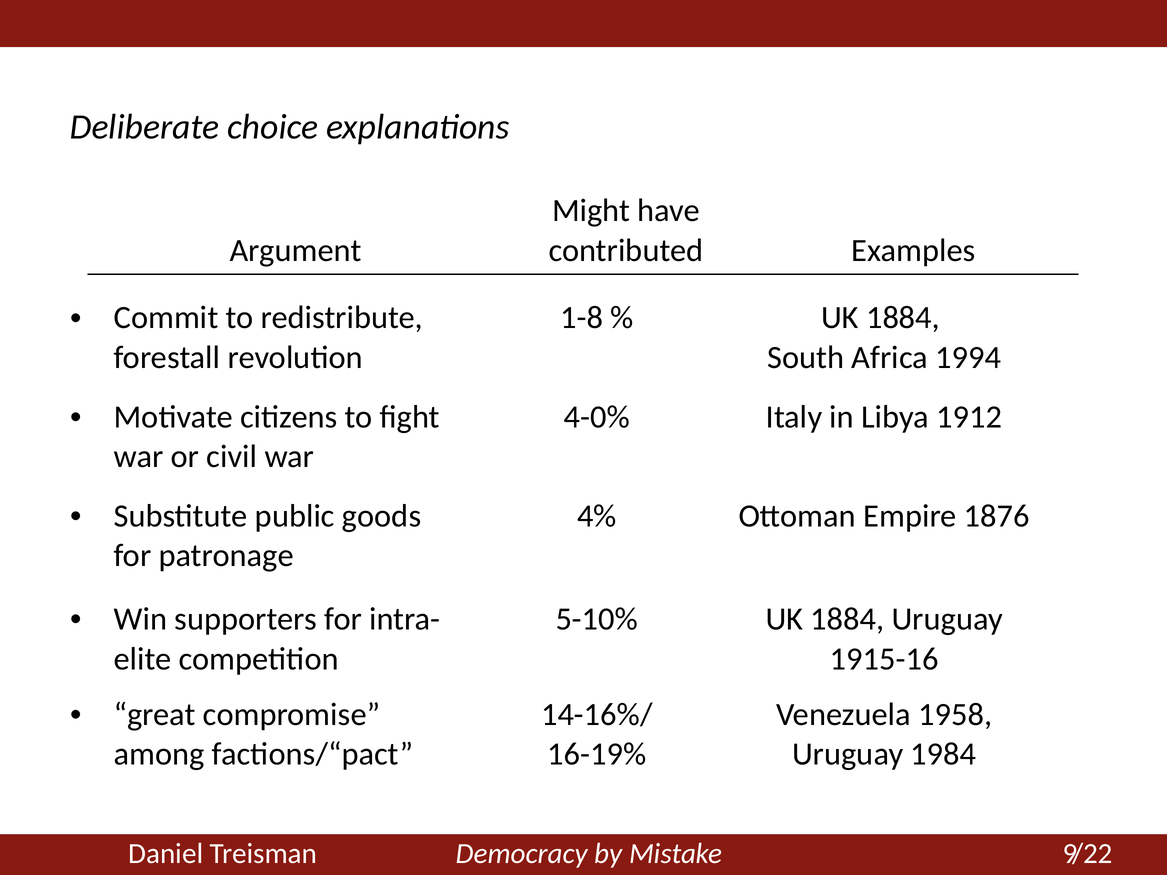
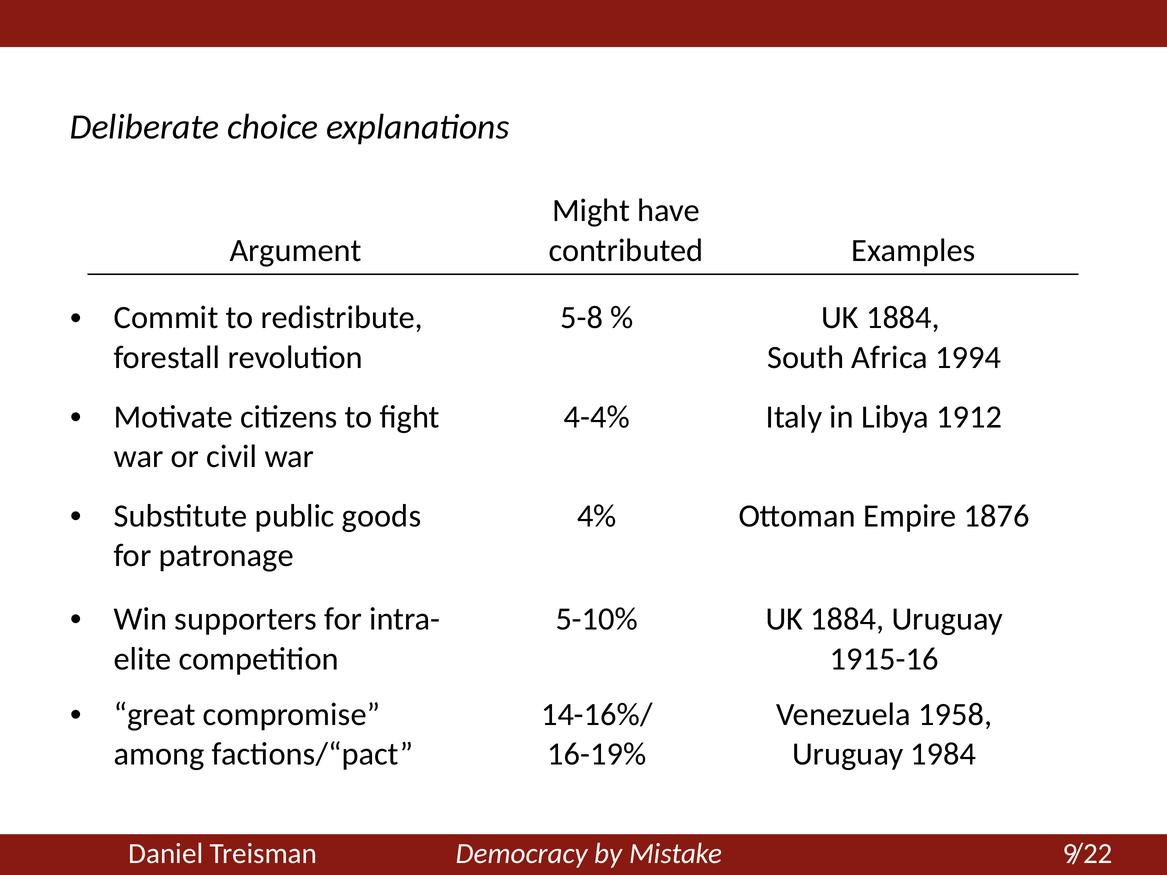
1-8: 1-8 -> 5-8 (582, 318)
4-0%: 4-0% -> 4-4% (597, 417)
